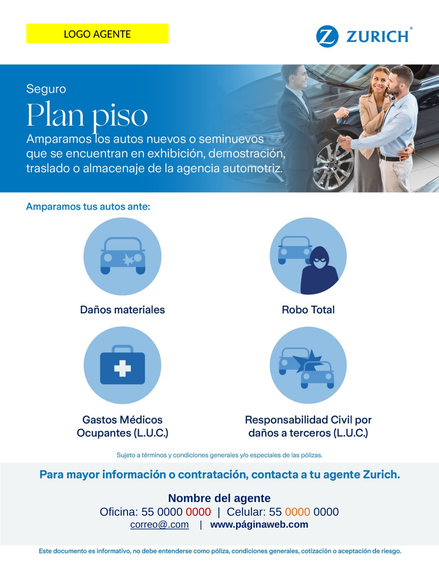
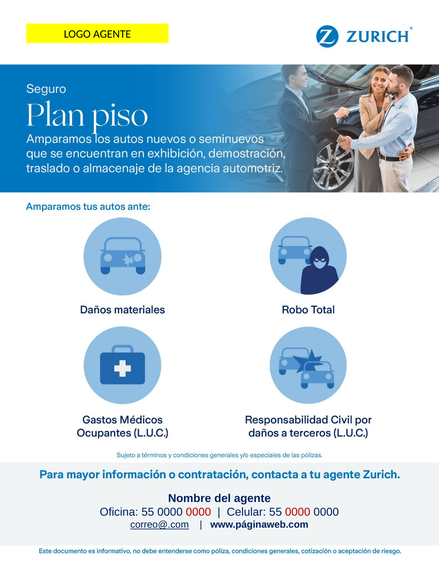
0000 colour: orange -> red (298, 511)
